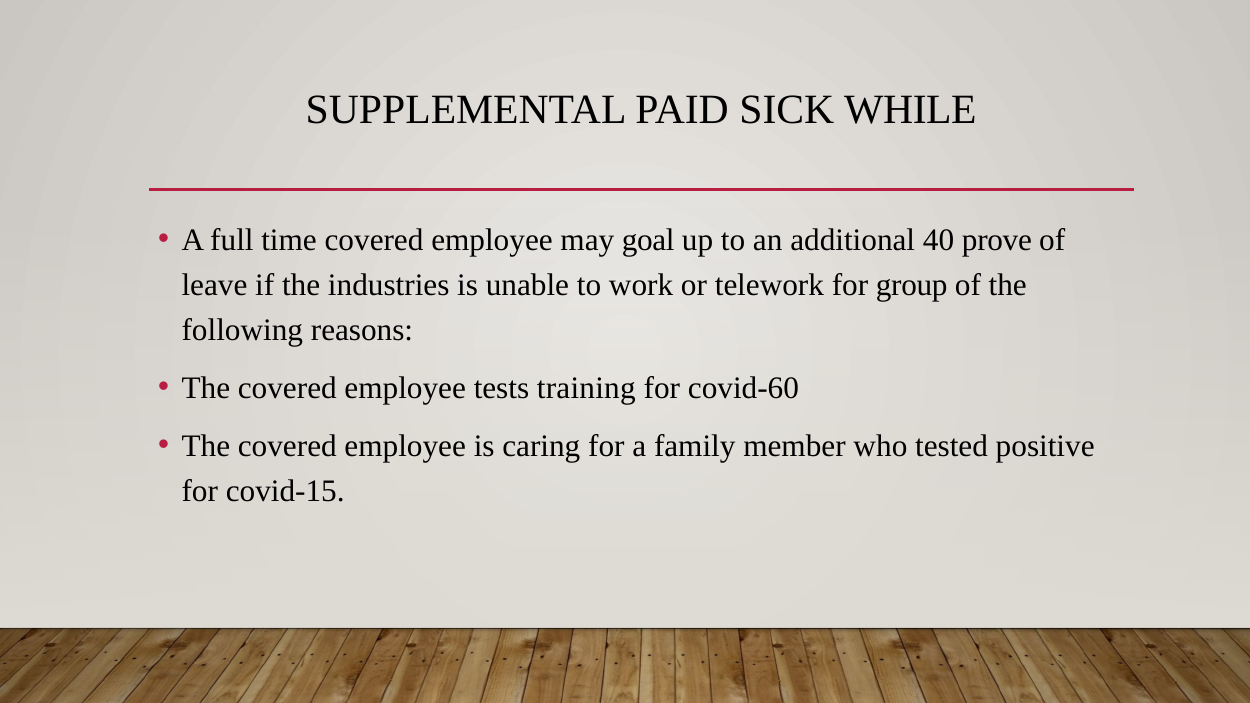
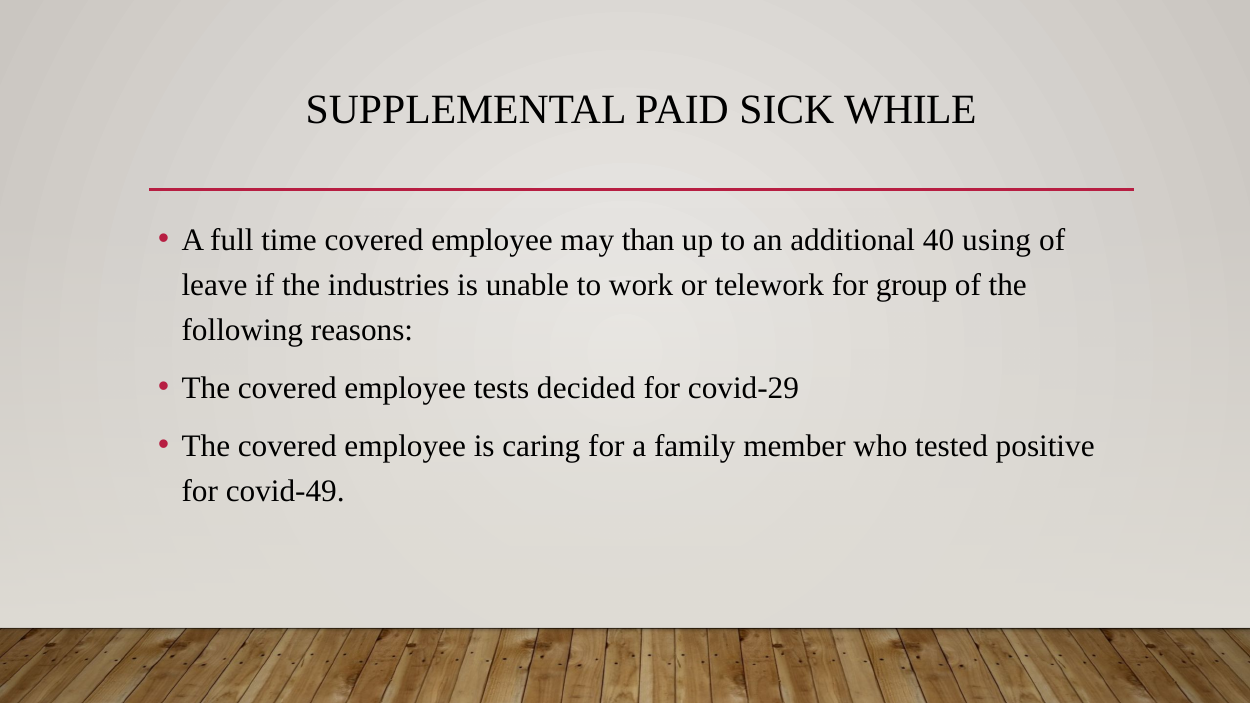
goal: goal -> than (648, 240)
prove: prove -> using (997, 240)
training: training -> decided (586, 388)
covid-60: covid-60 -> covid-29 (743, 388)
covid-15: covid-15 -> covid-49 (285, 491)
